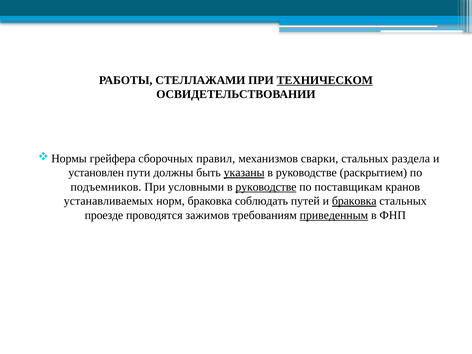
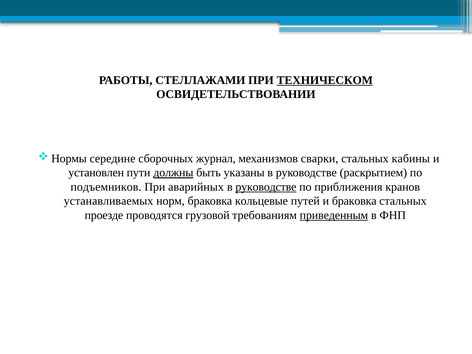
грейфера: грейфера -> середине (113, 159)
правил: правил -> журнал (216, 159)
раздела: раздела -> кабины (411, 159)
должны underline: none -> present (173, 173)
указаны underline: present -> none (244, 173)
условными: условными -> аварийных (196, 187)
поставщикам: поставщикам -> приближения (348, 187)
соблюдать: соблюдать -> кольцевые (261, 201)
браковка underline: present -> none (354, 201)
зажимов: зажимов -> грузовой (208, 215)
